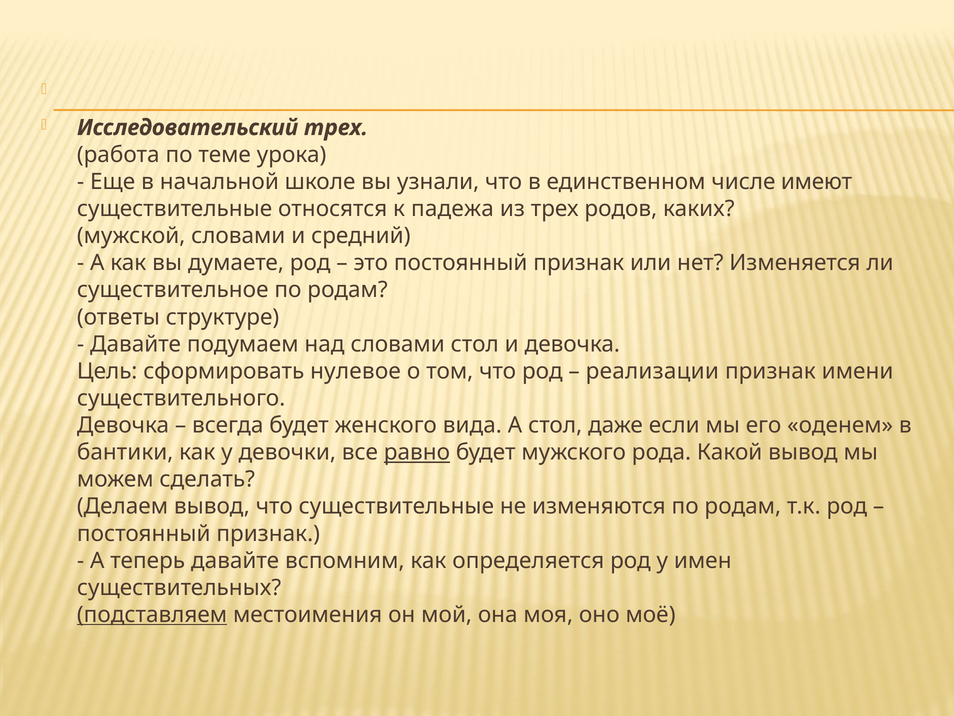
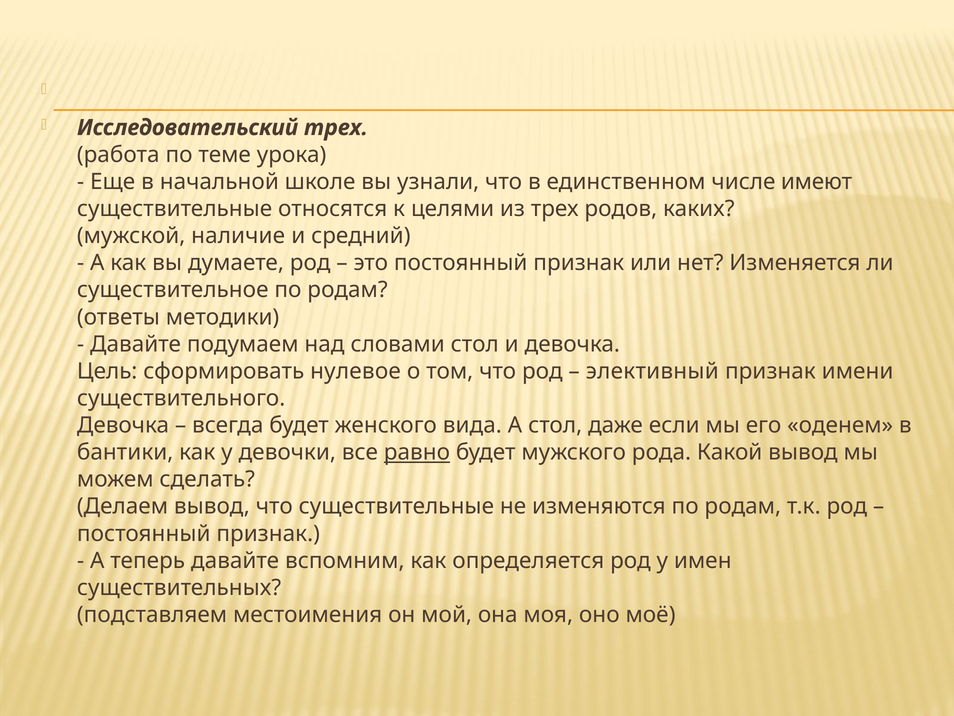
падежа: падежа -> целями (453, 209)
мужской словами: словами -> наличие (238, 236)
структуре: структуре -> методики (223, 317)
реализации: реализации -> элективный (652, 371)
подставляем underline: present -> none (152, 614)
